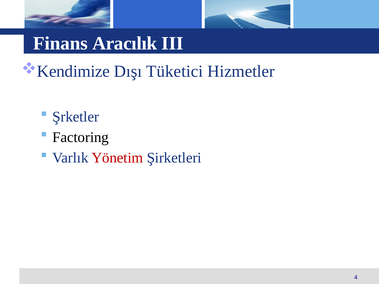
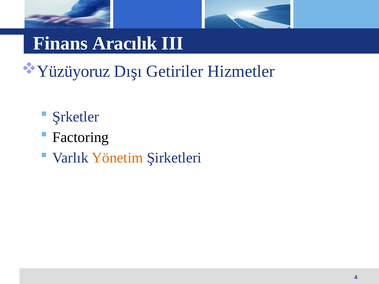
Kendimize: Kendimize -> Yüzüyoruz (73, 71)
Tüketici: Tüketici -> Getiriler (175, 71)
Yönetim colour: red -> orange (117, 158)
